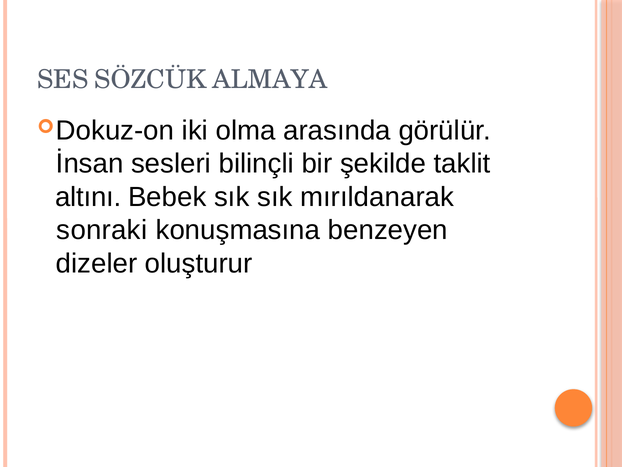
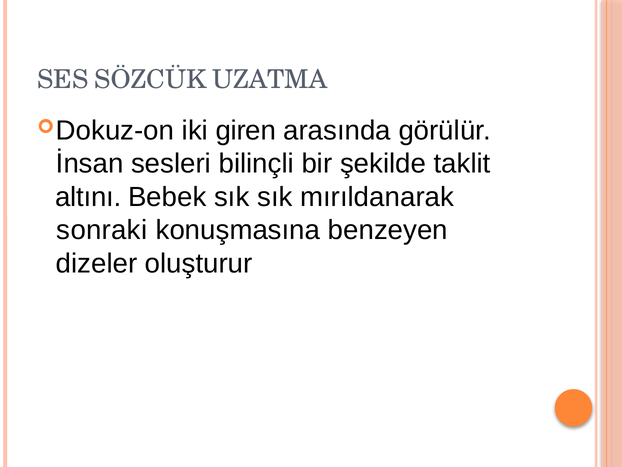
ALMAYA: ALMAYA -> UZATMA (270, 80)
olma: olma -> giren (246, 130)
